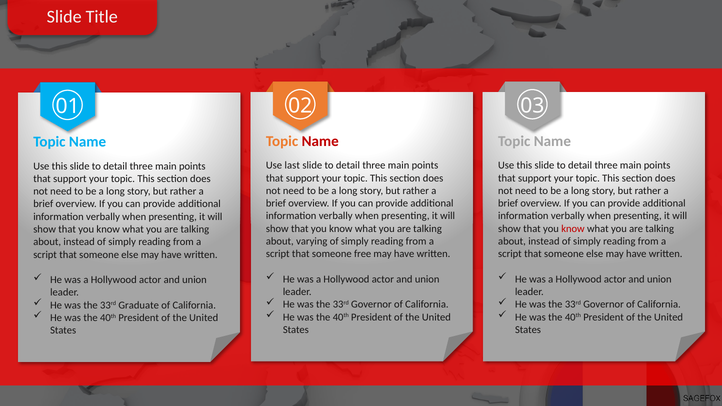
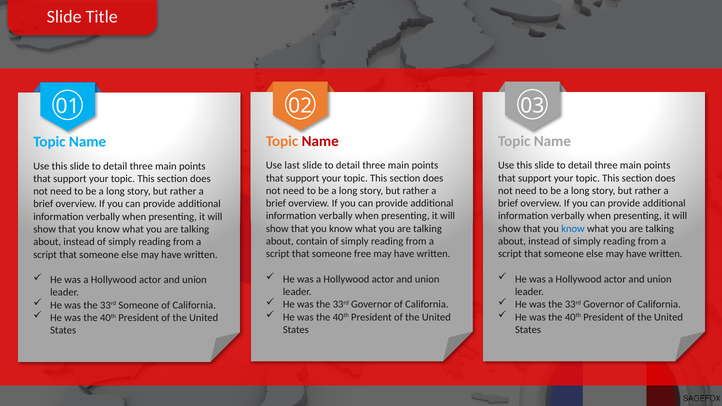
know colour: red -> blue (573, 229)
varying: varying -> contain (312, 241)
33rd Graduate: Graduate -> Someone (139, 305)
